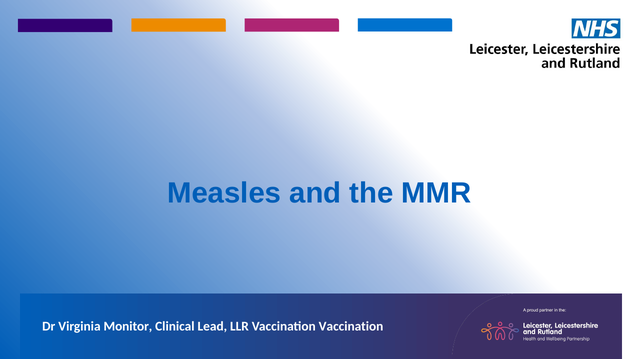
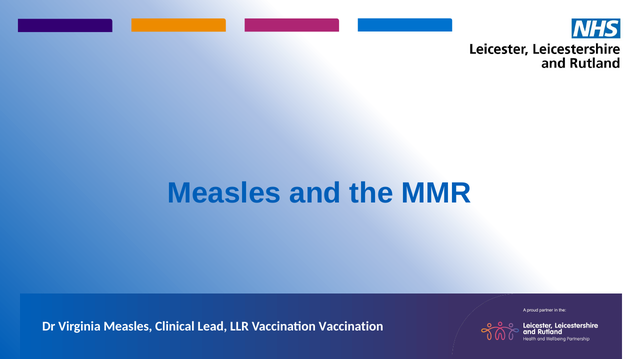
Virginia Monitor: Monitor -> Measles (128, 327)
